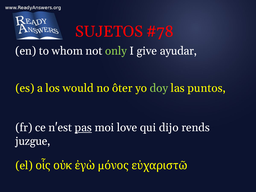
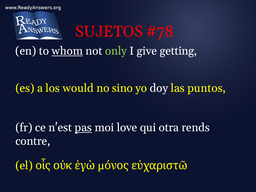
whom underline: none -> present (67, 51)
ayudar: ayudar -> getting (178, 51)
ôter: ôter -> sino (122, 88)
doy colour: light green -> white (159, 88)
dijo: dijo -> otra (169, 128)
juzgue: juzgue -> contre (33, 141)
